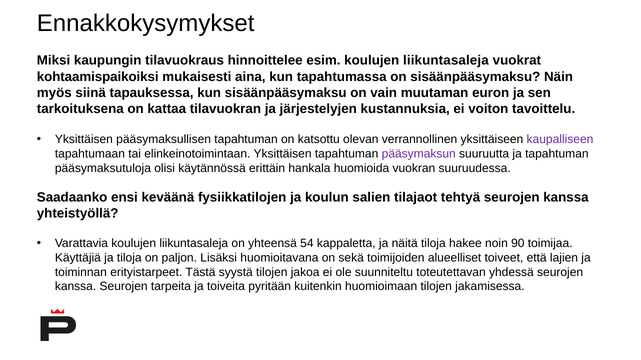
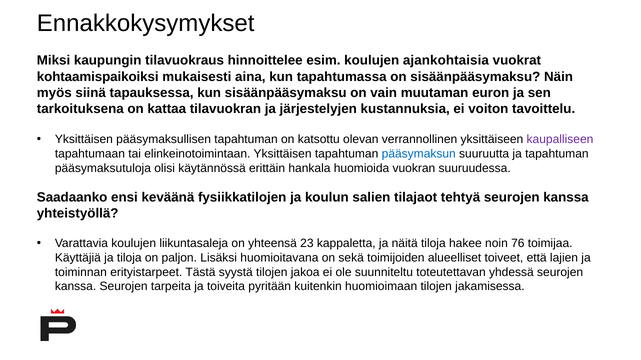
esim koulujen liikuntasaleja: liikuntasaleja -> ajankohtaisia (446, 61)
pääsymaksun colour: purple -> blue (419, 154)
54: 54 -> 23 (307, 244)
90: 90 -> 76 (518, 244)
